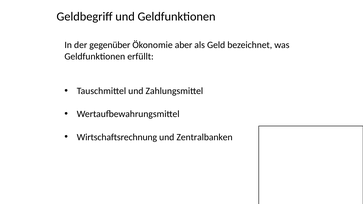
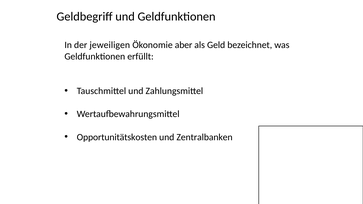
gegenüber: gegenüber -> jeweiligen (110, 45)
Wirtschaftsrechnung: Wirtschaftsrechnung -> Opportunitätskosten (117, 137)
